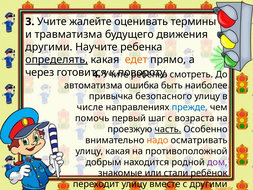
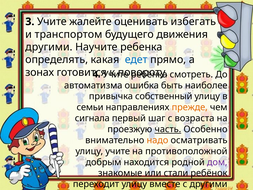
термины: термины -> избегать (193, 22)
травматизма: травматизма -> транспортом (68, 34)
определять underline: present -> none (57, 60)
едет colour: orange -> blue (136, 60)
через: через -> зонах (40, 72)
безопасного: безопасного -> собственный (164, 96)
числе: числе -> семьи (90, 107)
прежде colour: blue -> orange (190, 107)
помочь: помочь -> сигнала (92, 118)
улицу какая: какая -> учите (118, 151)
